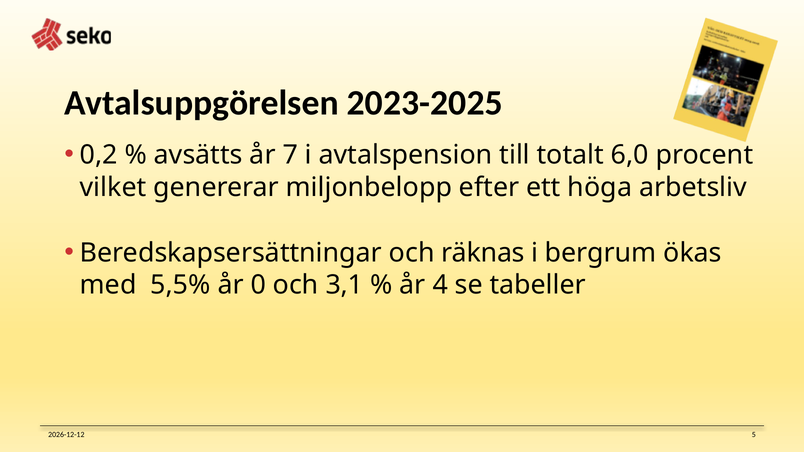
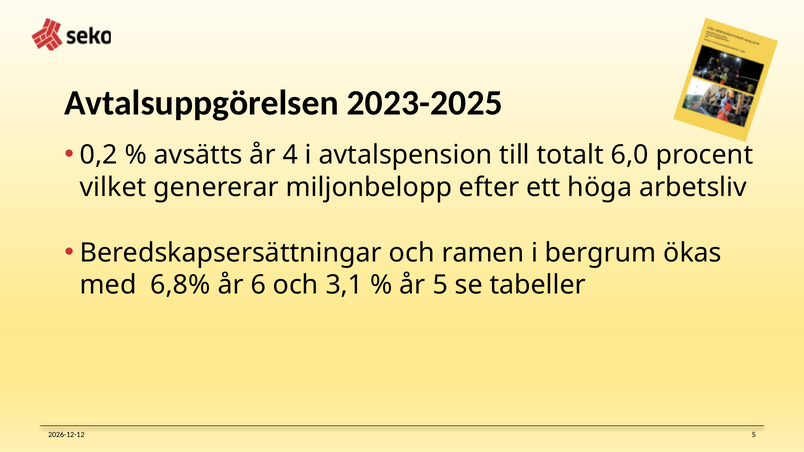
7: 7 -> 4 (290, 155)
räknas: räknas -> ramen (483, 253)
5,5%: 5,5% -> 6,8% (180, 285)
0: 0 -> 6 (258, 285)
år 4: 4 -> 5 (440, 285)
